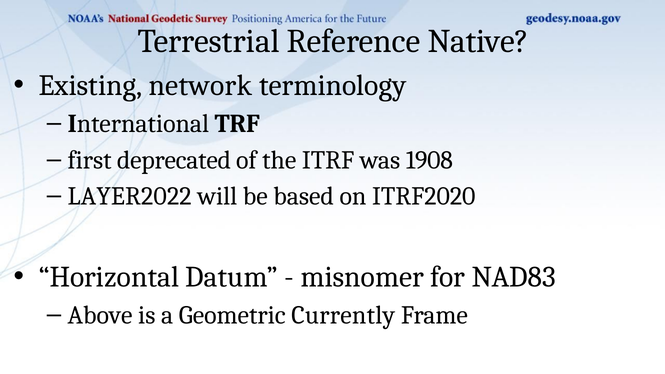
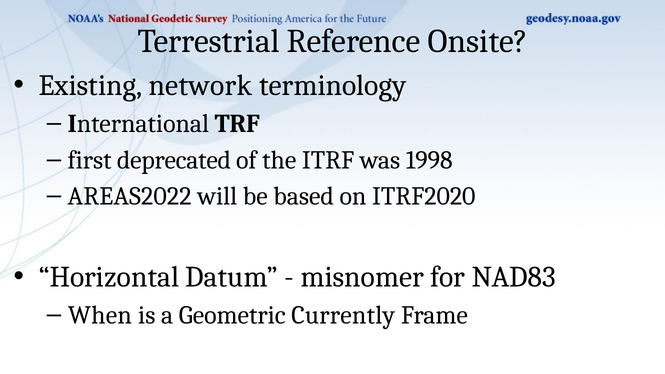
Native: Native -> Onsite (478, 41)
1908: 1908 -> 1998 (429, 160)
LAYER2022: LAYER2022 -> AREAS2022 (130, 196)
Above: Above -> When (100, 315)
